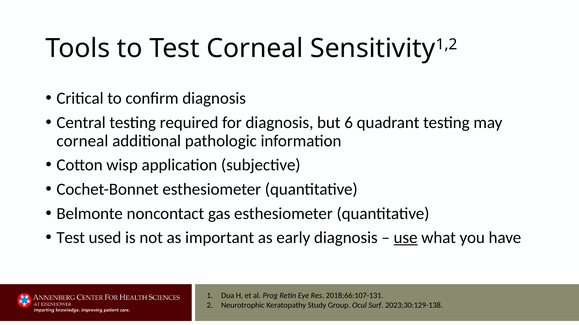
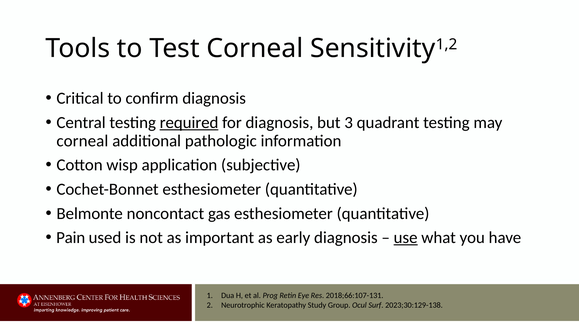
required underline: none -> present (189, 123)
6: 6 -> 3 (349, 123)
Test: Test -> Pain (71, 238)
